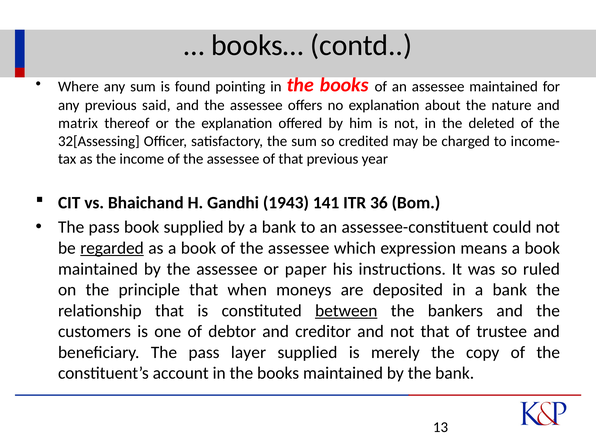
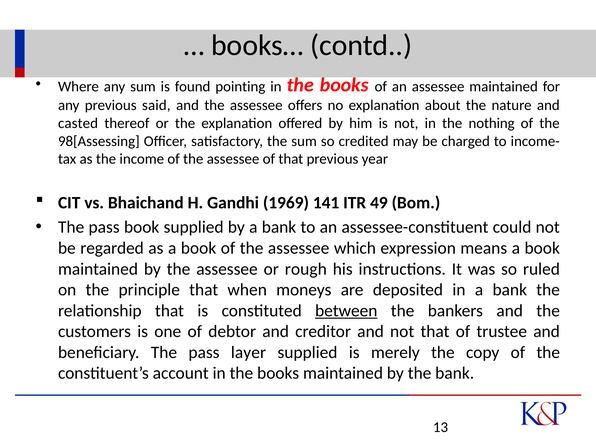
matrix: matrix -> casted (78, 123)
deleted: deleted -> nothing (492, 123)
32[Assessing: 32[Assessing -> 98[Assessing (99, 141)
1943: 1943 -> 1969 (286, 203)
36: 36 -> 49 (379, 203)
regarded underline: present -> none (112, 248)
paper: paper -> rough (306, 269)
